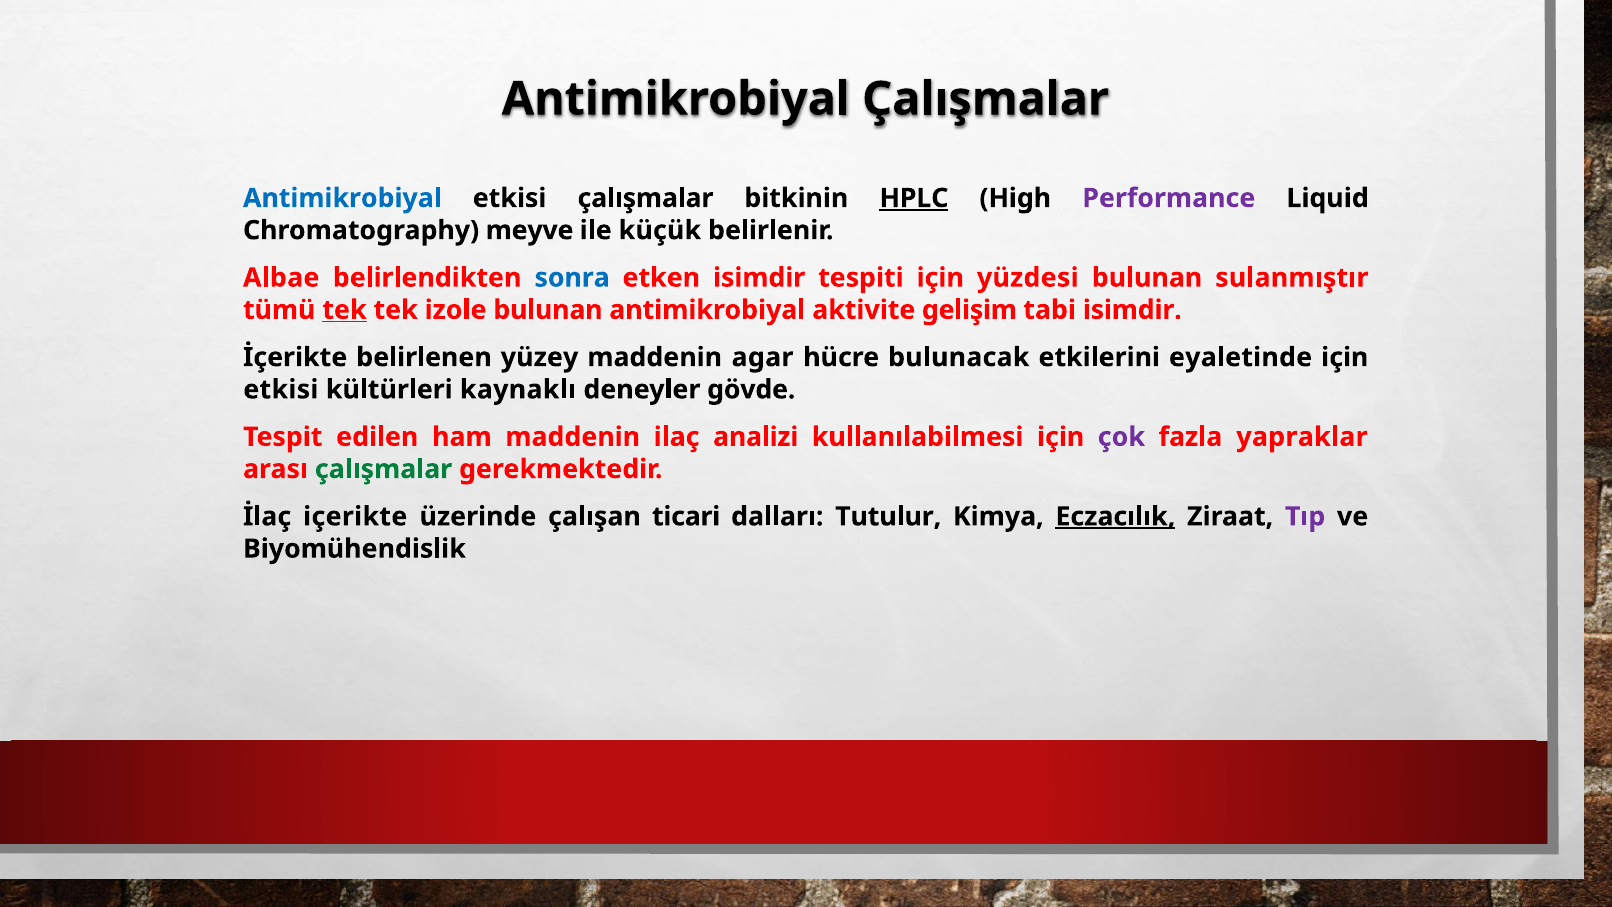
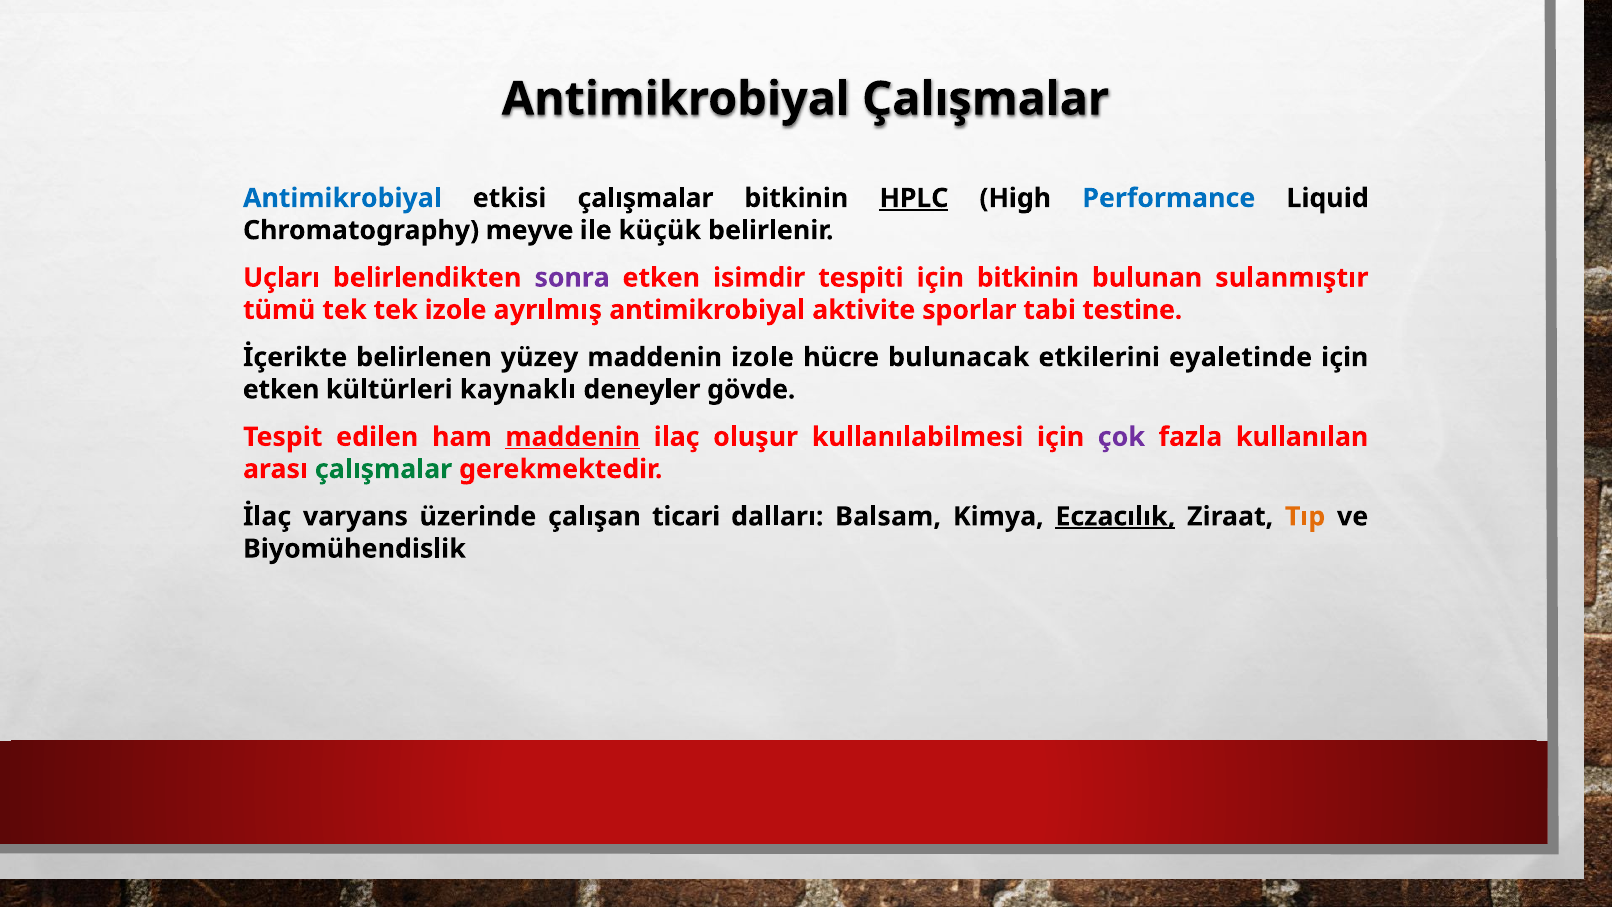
Performance colour: purple -> blue (1169, 198)
Albae: Albae -> Uçları (281, 278)
sonra colour: blue -> purple (572, 278)
için yüzdesi: yüzdesi -> bitkinin (1028, 278)
tek underline: present -> none (344, 310)
izole bulunan: bulunan -> ayrılmış (548, 310)
gelişim: gelişim -> sporlar (969, 310)
tabi isimdir: isimdir -> testine (1132, 310)
maddenin agar: agar -> izole (762, 357)
etkisi: etkisi -> etken (281, 389)
maddenin underline: none -> present (573, 437)
analizi: analizi -> oluşur (756, 437)
yapraklar: yapraklar -> kullanılan (1302, 437)
içerikte: içerikte -> varyans (355, 516)
Tutulur: Tutulur -> Balsam (888, 516)
Tıp colour: purple -> orange (1305, 516)
